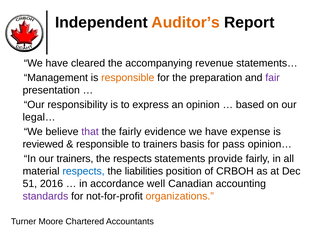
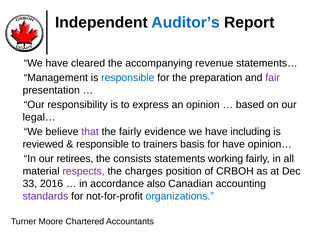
Auditor’s colour: orange -> blue (186, 23)
responsible colour: orange -> blue (128, 78)
expense: expense -> including (251, 132)
for pass: pass -> have (234, 144)
our trainers: trainers -> retirees (75, 159)
the respects: respects -> consists (132, 159)
provide: provide -> working (226, 159)
respects colour: blue -> purple (84, 171)
liabilities: liabilities -> charges (144, 171)
51: 51 -> 33 (30, 184)
well: well -> also (156, 184)
organizations colour: orange -> blue (180, 196)
